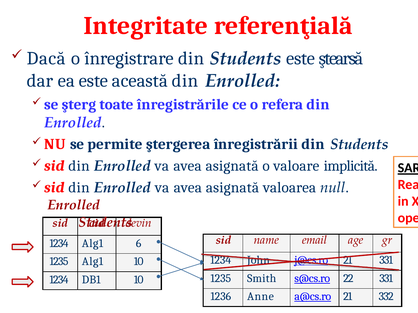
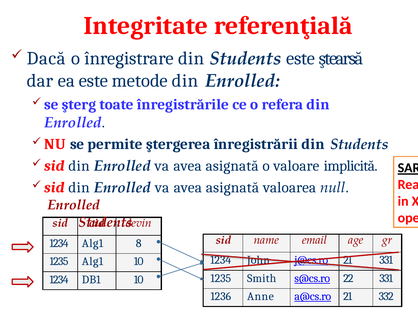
această: această -> metode (140, 81)
6: 6 -> 8 (139, 244)
